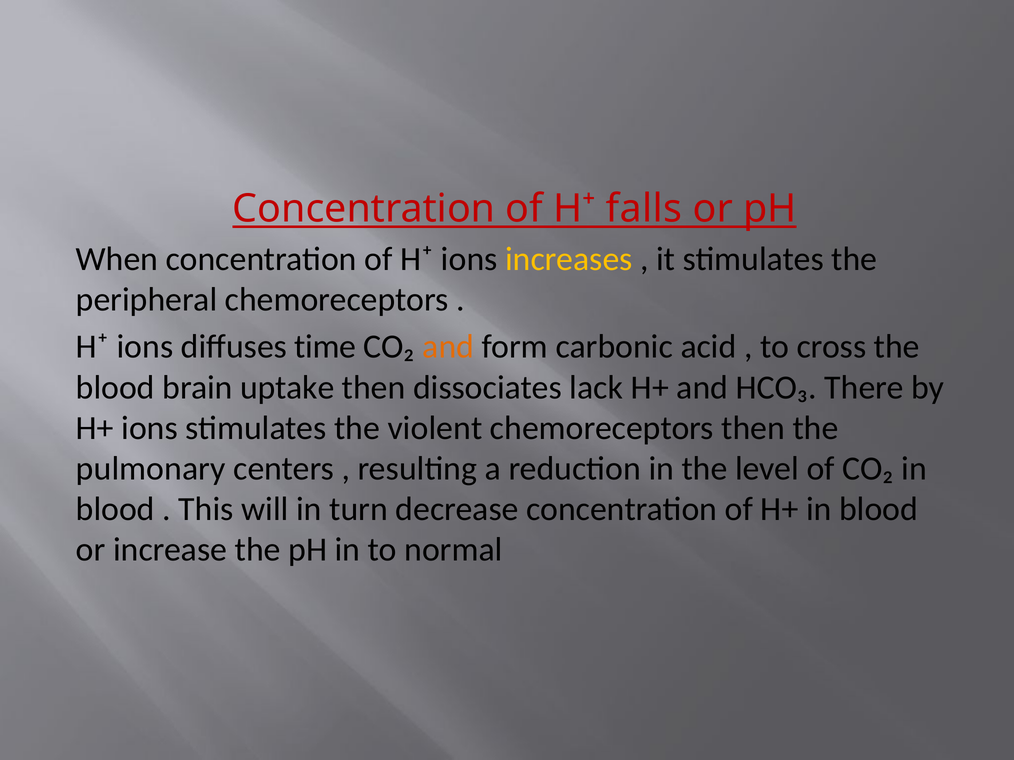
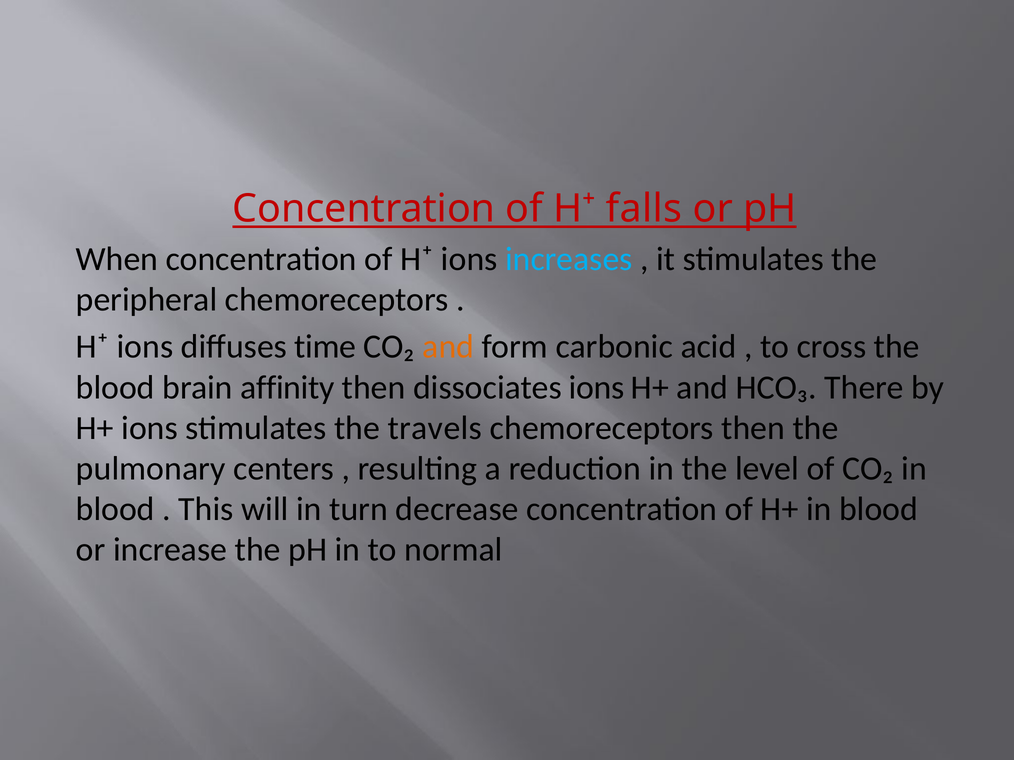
increases colour: yellow -> light blue (569, 259)
uptake: uptake -> affinity (287, 388)
dissociates lack: lack -> ions (597, 388)
violent: violent -> travels (435, 428)
